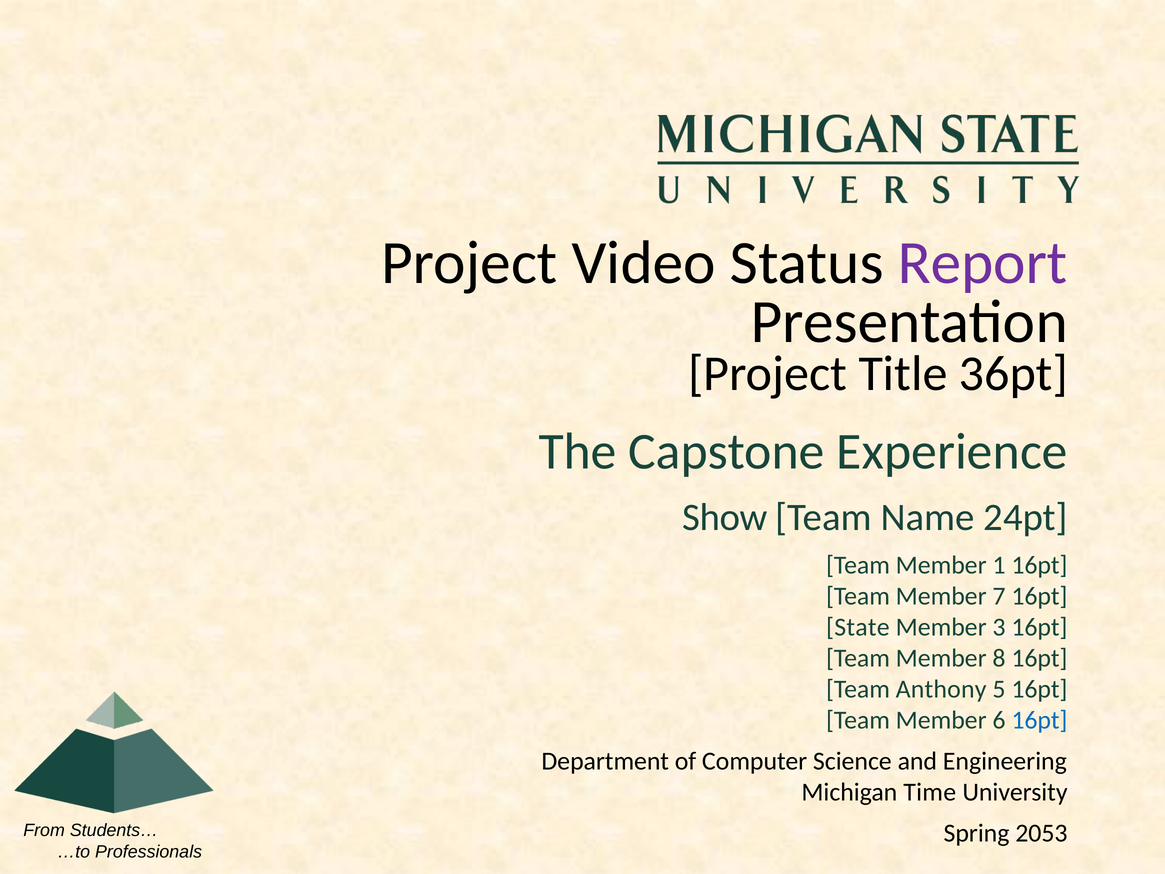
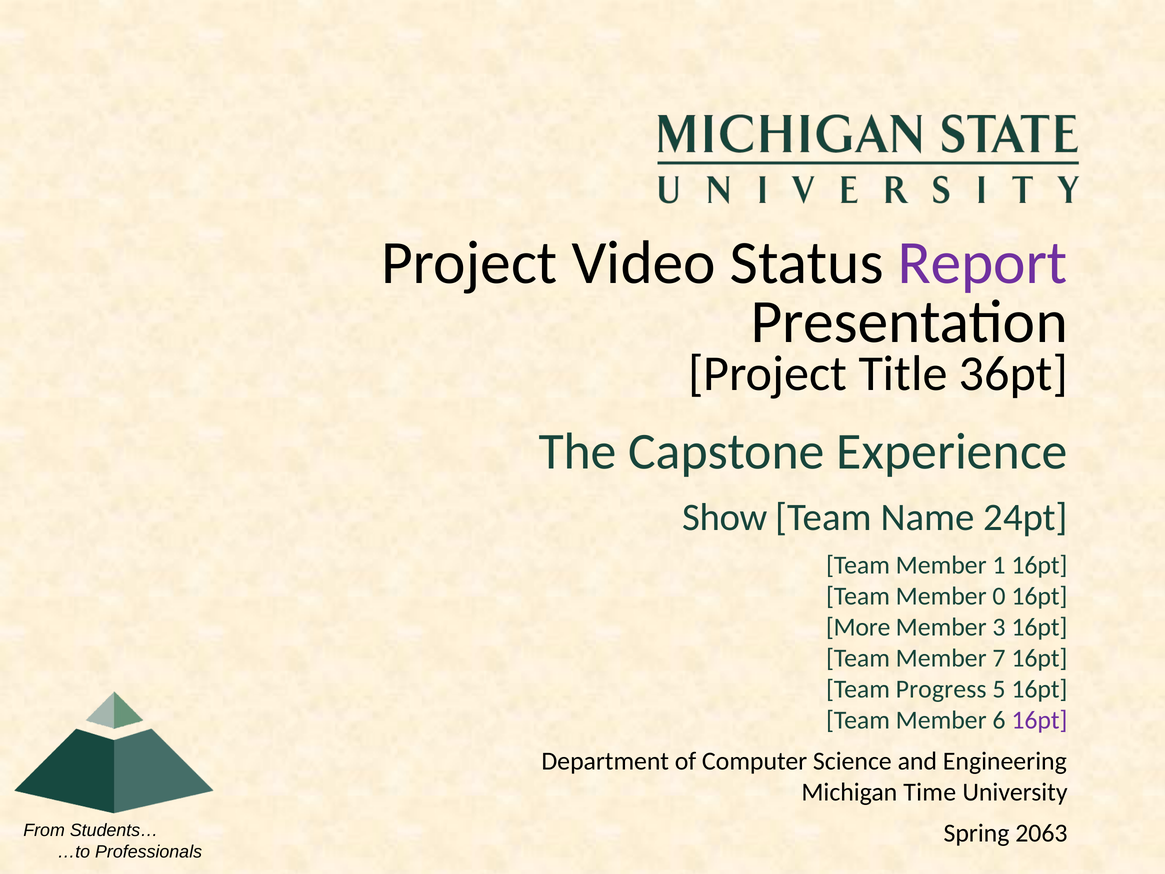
7: 7 -> 0 (999, 596)
State: State -> More (858, 627)
8: 8 -> 7 (999, 658)
Anthony: Anthony -> Progress (941, 689)
16pt colour: blue -> purple (1039, 720)
2053: 2053 -> 2063 (1041, 833)
